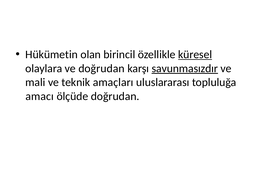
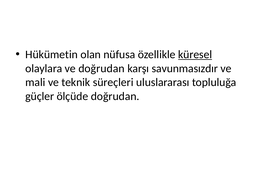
birincil: birincil -> nüfusa (119, 55)
savunmasızdır underline: present -> none (185, 68)
amaçları: amaçları -> süreçleri (113, 82)
amacı: amacı -> güçler (40, 96)
